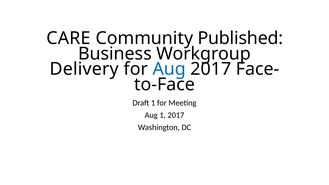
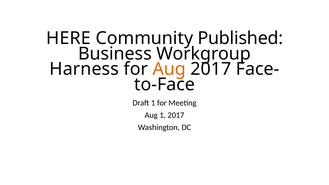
CARE: CARE -> HERE (68, 38)
Delivery: Delivery -> Harness (84, 69)
Aug colour: blue -> orange (169, 69)
